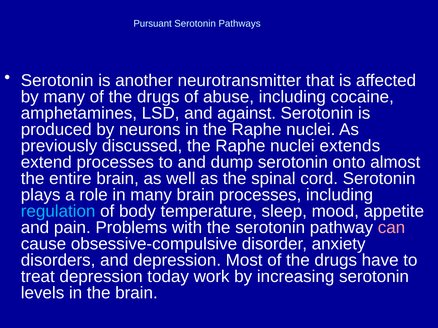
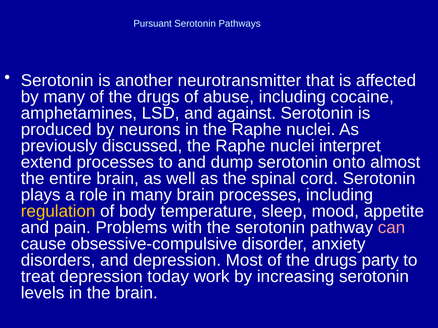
extends: extends -> interpret (350, 146)
regulation colour: light blue -> yellow (58, 211)
have: have -> party (380, 261)
